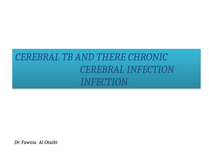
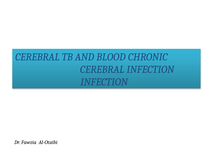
THERE: THERE -> BLOOD (111, 57)
